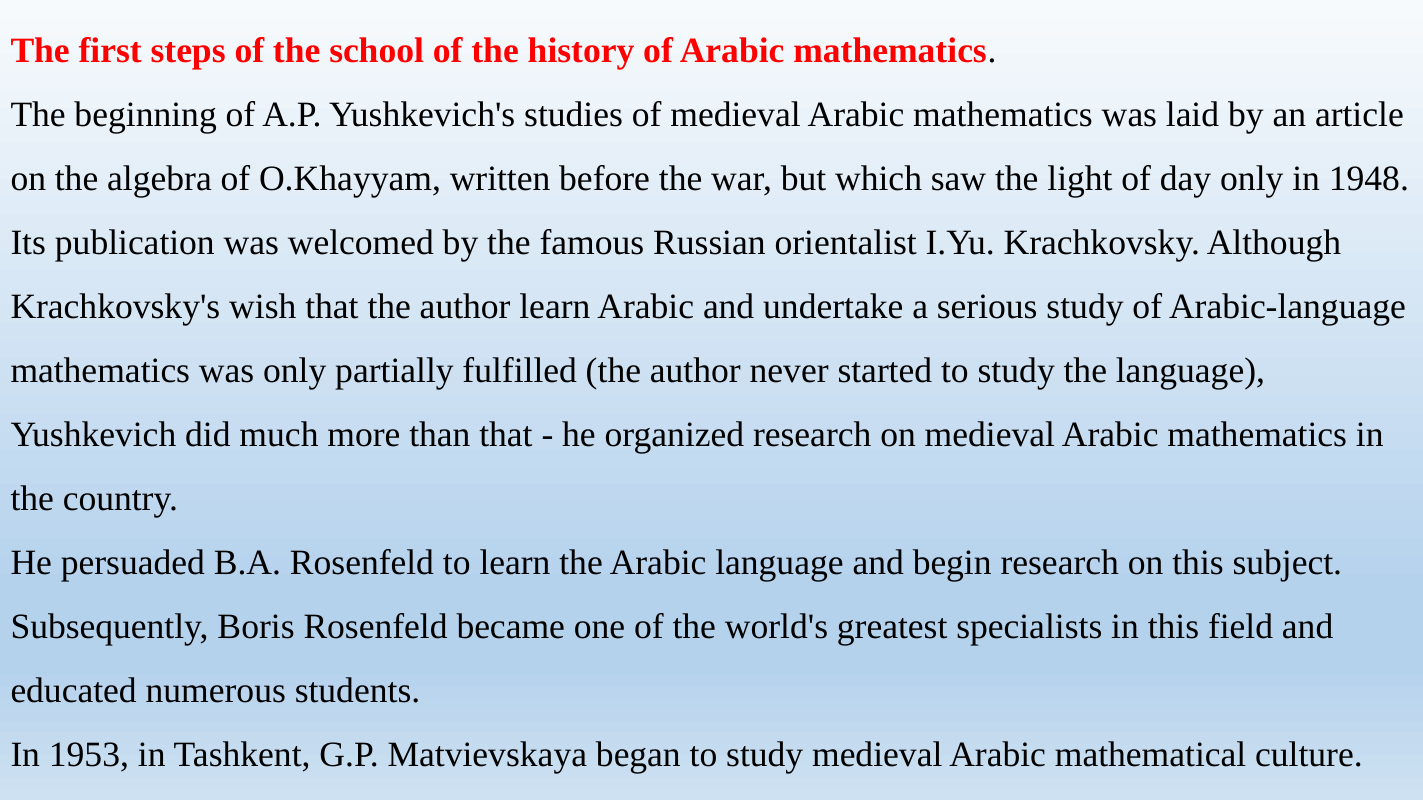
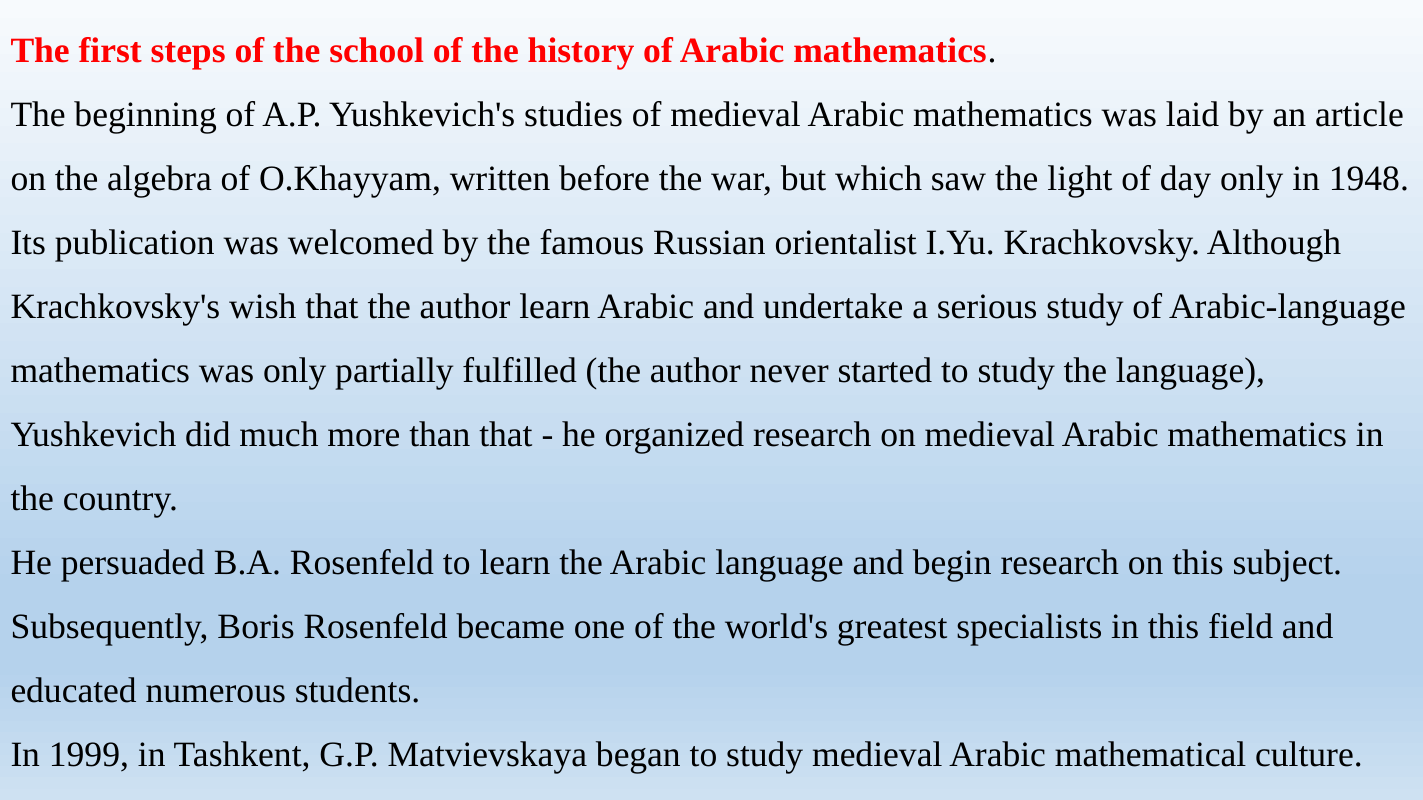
1953: 1953 -> 1999 (89, 755)
